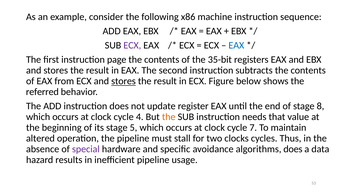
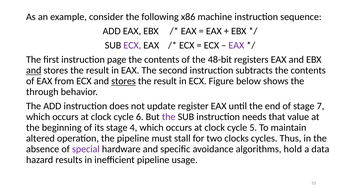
EAX colour: blue -> purple (236, 45)
35-bit: 35-bit -> 48-bit (220, 60)
and underline: none -> present (34, 71)
referred: referred -> through (42, 92)
8: 8 -> 7 (320, 106)
4: 4 -> 6 (140, 117)
the colour: orange -> purple (169, 117)
5: 5 -> 4 (134, 128)
7: 7 -> 5 (253, 128)
algorithms does: does -> hold (293, 149)
